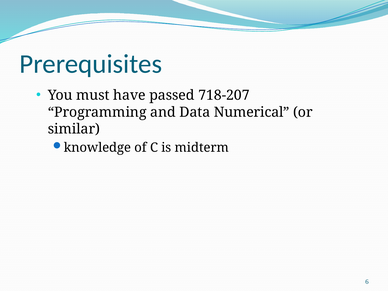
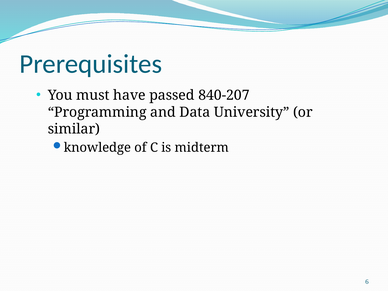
718-207: 718-207 -> 840-207 (224, 95)
Numerical: Numerical -> University (252, 112)
